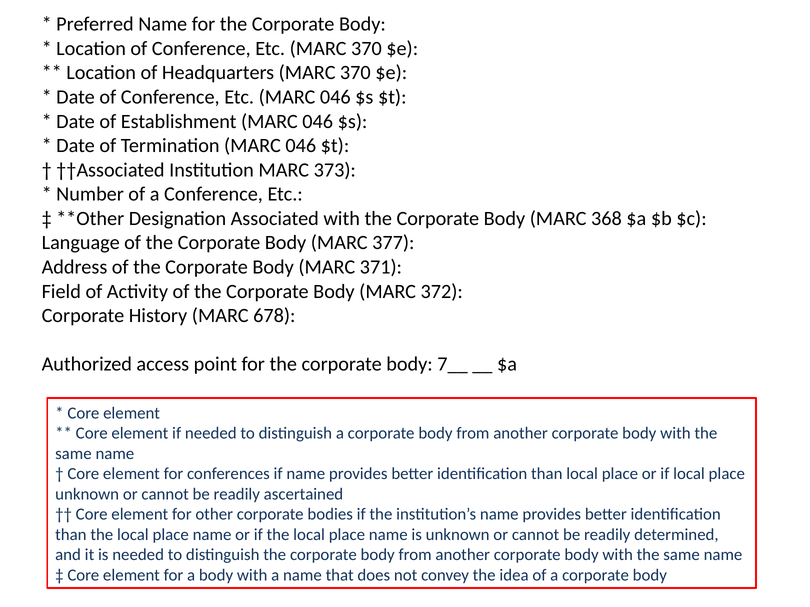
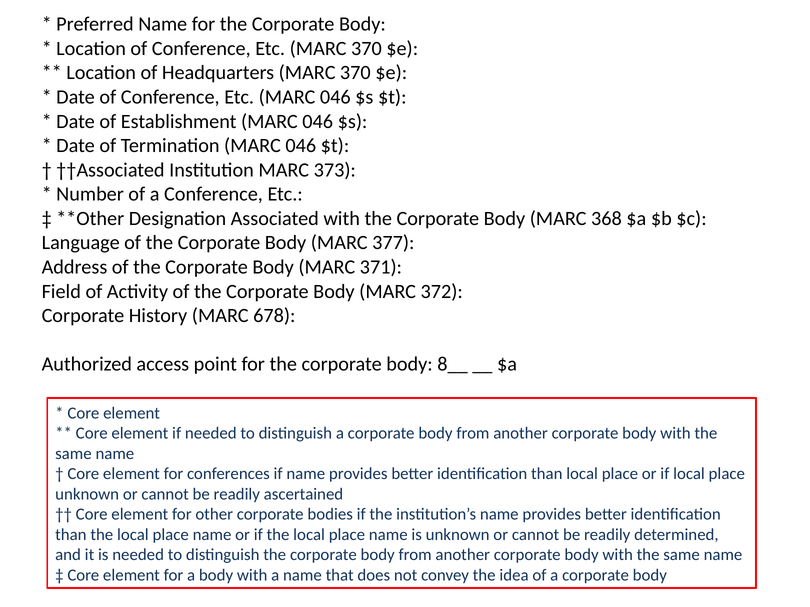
7__: 7__ -> 8__ (453, 364)
